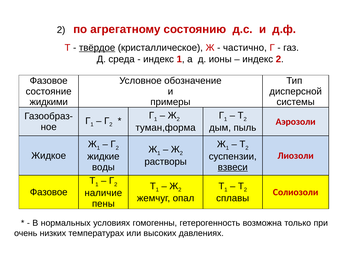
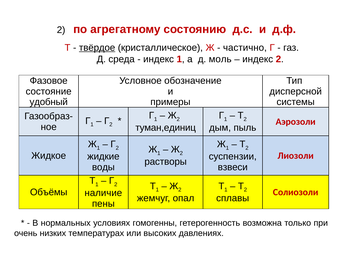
ионы: ионы -> моль (220, 59)
жидкими: жидкими -> удобный (49, 102)
туман,форма: туман,форма -> туман,единиц (166, 128)
взвеси underline: present -> none (233, 167)
Фазовое: Фазовое -> Объёмы (49, 192)
